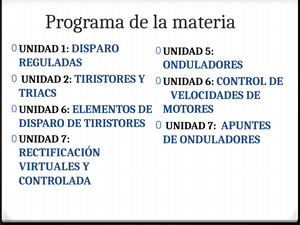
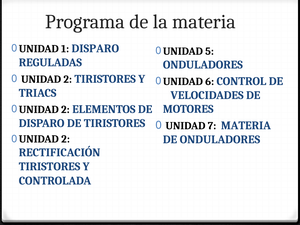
6: 6 -> 2 (65, 110)
7 APUNTES: APUNTES -> MATERIA (246, 125)
7: 7 -> 2 (66, 139)
VIRTUALES: VIRTUALES -> TIRISTORES (50, 167)
